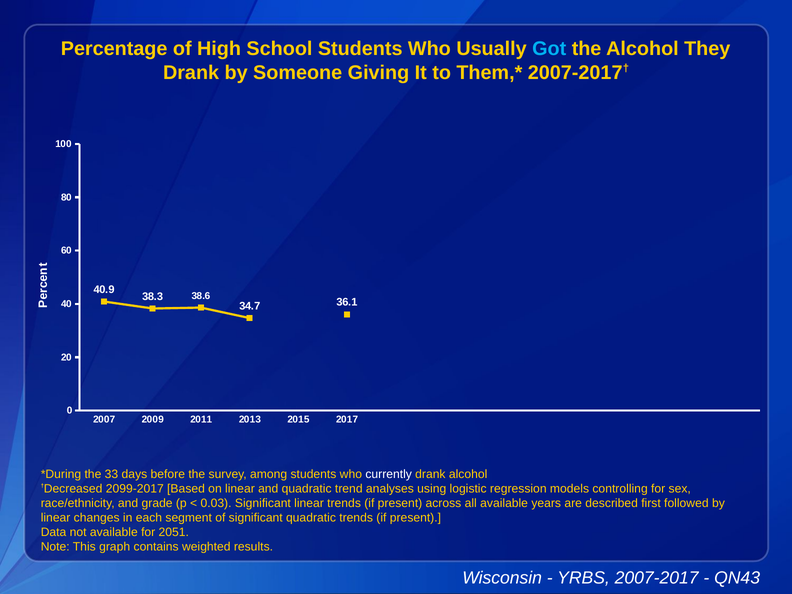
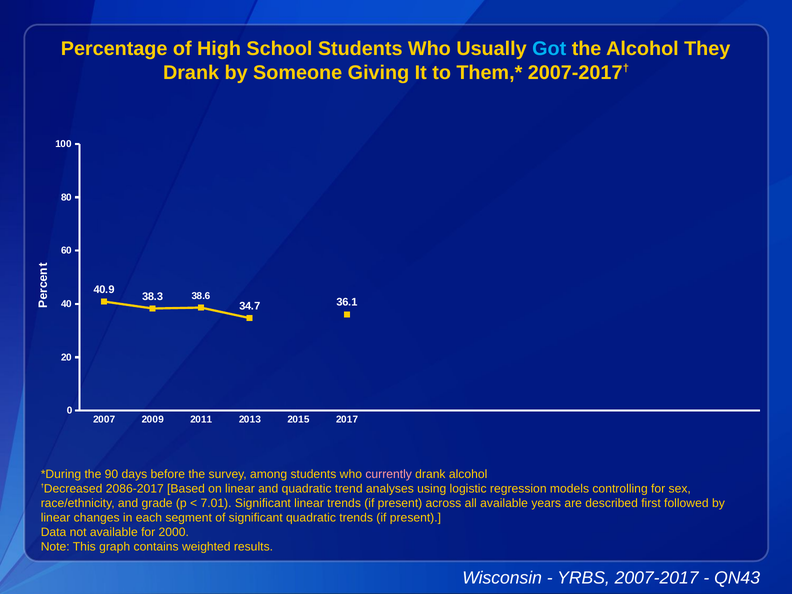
33: 33 -> 90 (111, 474)
currently colour: white -> pink (389, 474)
2099-2017: 2099-2017 -> 2086-2017 (135, 489)
0.03: 0.03 -> 7.01 (216, 503)
2051: 2051 -> 2000 (174, 532)
